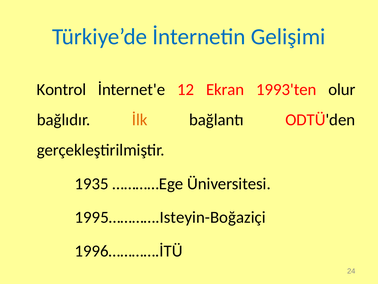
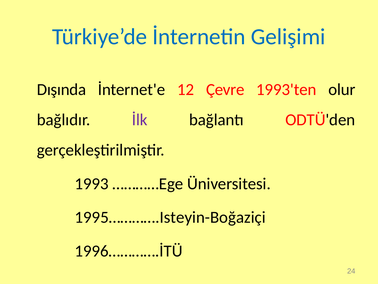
Kontrol: Kontrol -> Dışında (61, 89)
Ekran: Ekran -> Çevre (225, 89)
İlk colour: orange -> purple (140, 120)
1935: 1935 -> 1993 (92, 183)
